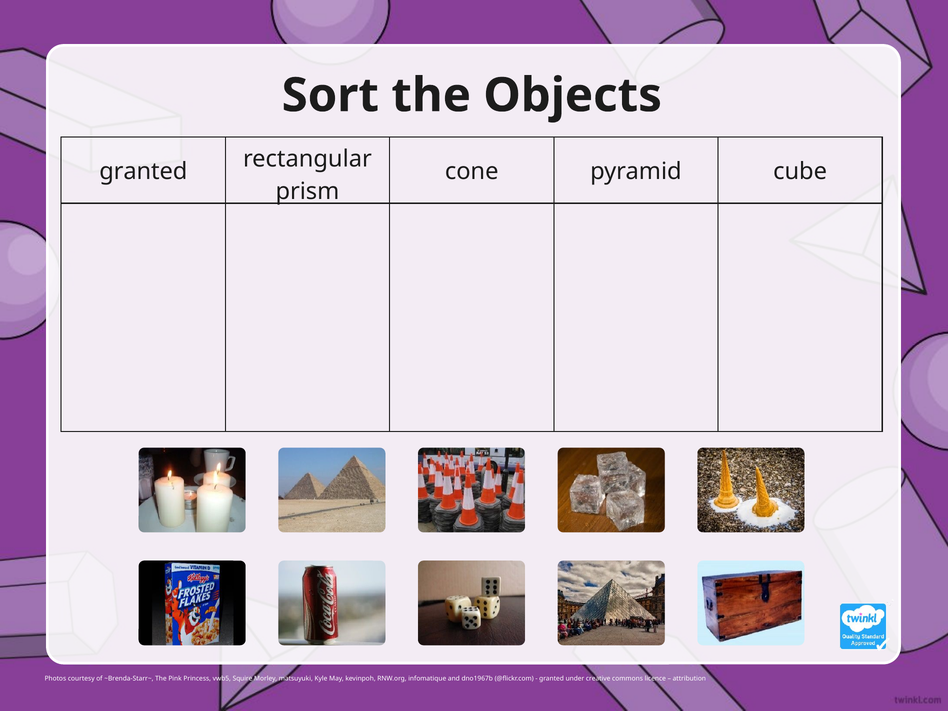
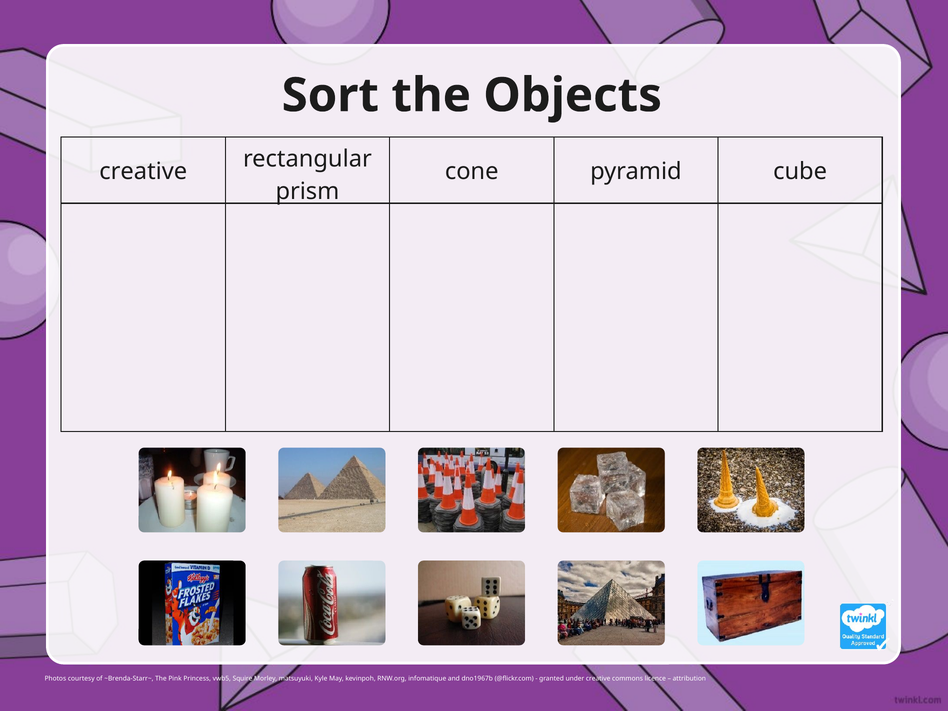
granted: granted -> creative (143, 171)
